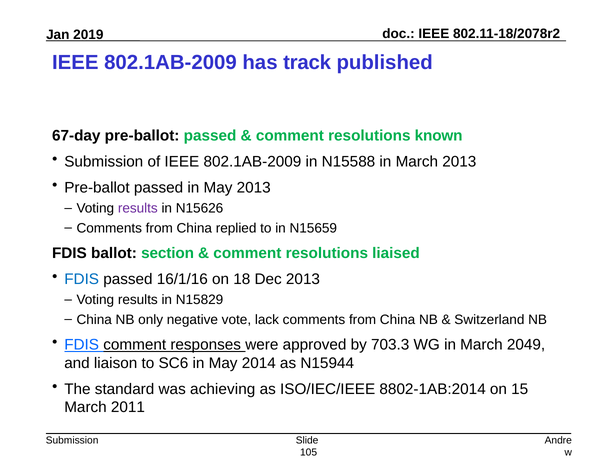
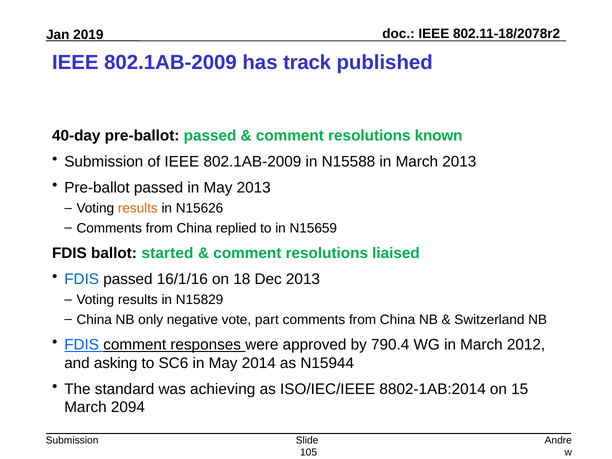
67-day: 67-day -> 40-day (76, 136)
results colour: purple -> orange (138, 208)
section: section -> started (167, 253)
lack: lack -> part (267, 320)
703.3: 703.3 -> 790.4 (390, 345)
2049: 2049 -> 2012 (526, 345)
liaison: liaison -> asking (116, 363)
2011: 2011 -> 2094 (128, 407)
